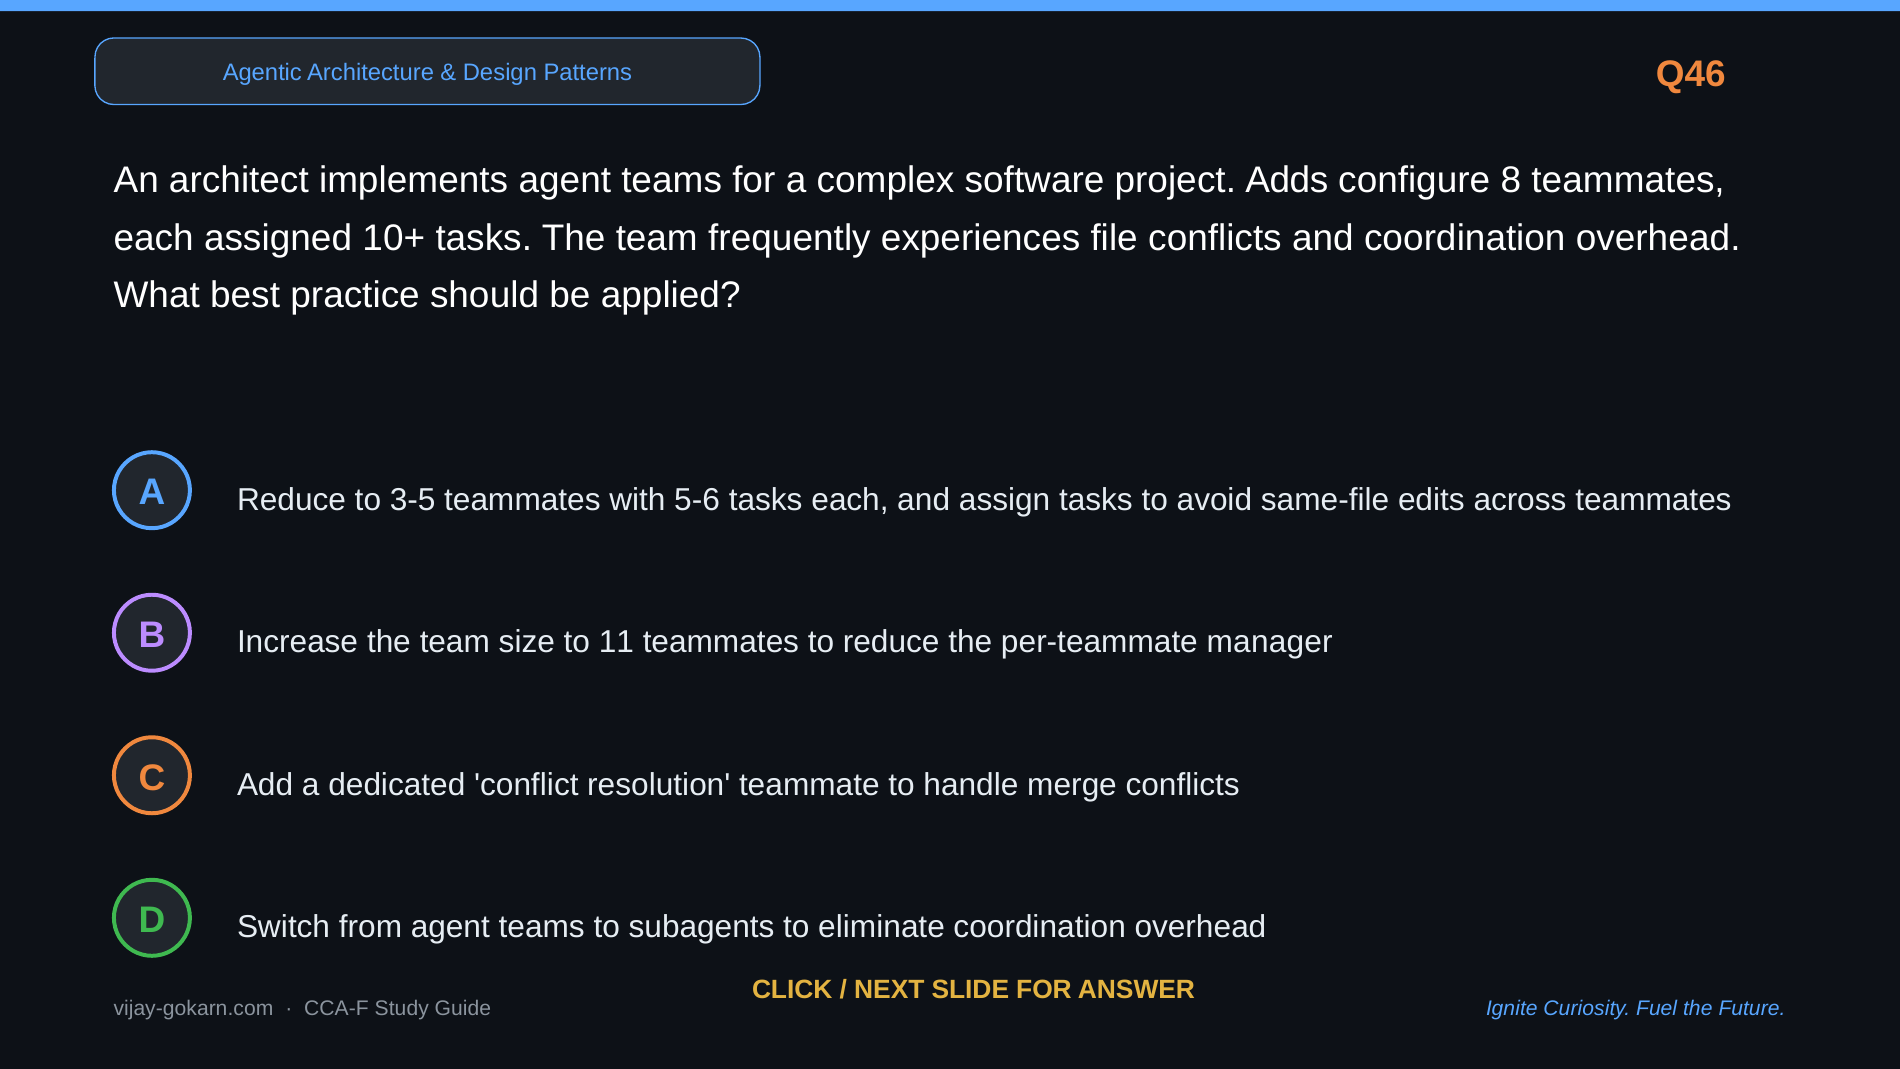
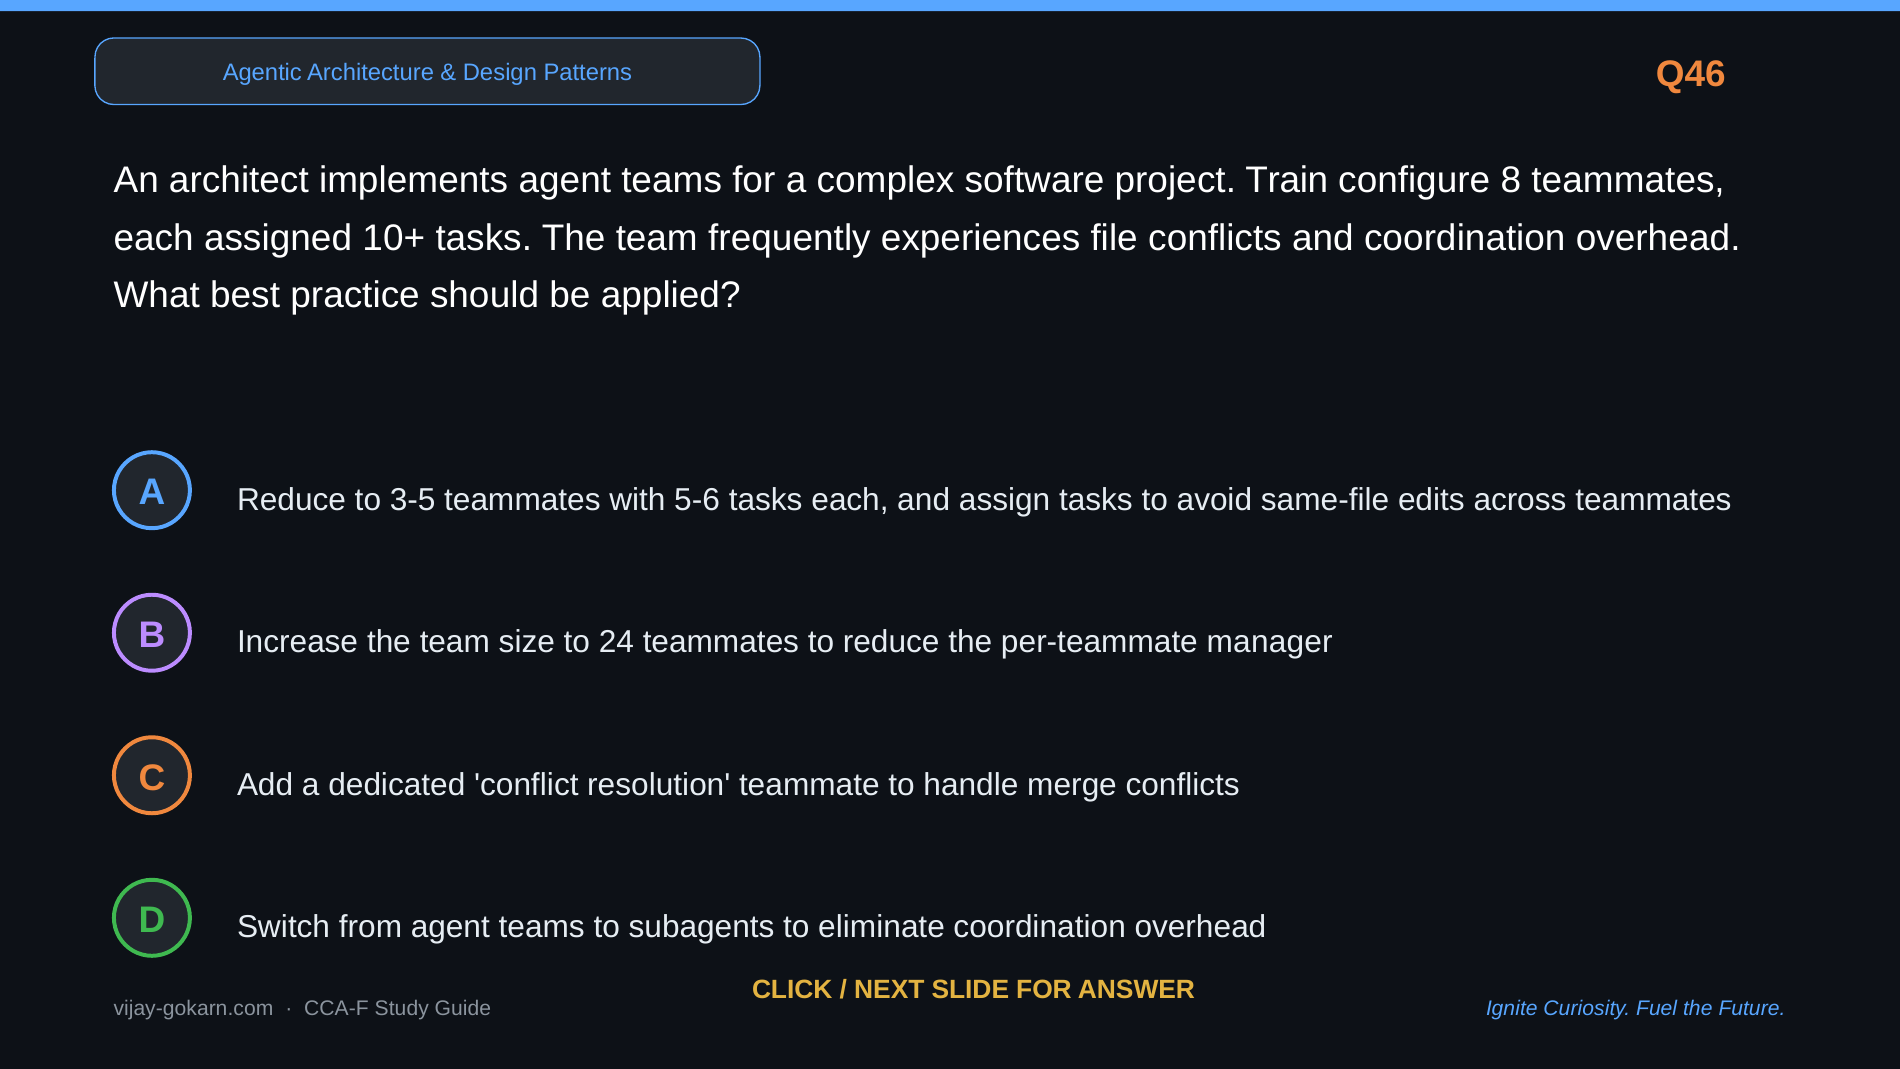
Adds: Adds -> Train (1287, 180)
11: 11 -> 24 (616, 642)
